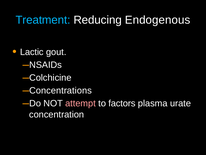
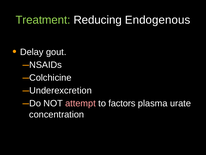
Treatment colour: light blue -> light green (43, 20)
Lactic: Lactic -> Delay (32, 52)
Concentrations: Concentrations -> Underexcretion (61, 90)
